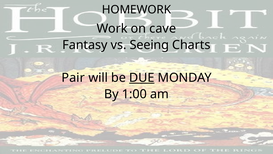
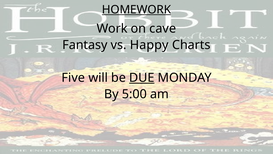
HOMEWORK underline: none -> present (136, 10)
Seeing: Seeing -> Happy (149, 45)
Pair: Pair -> Five (73, 78)
1:00: 1:00 -> 5:00 (134, 94)
